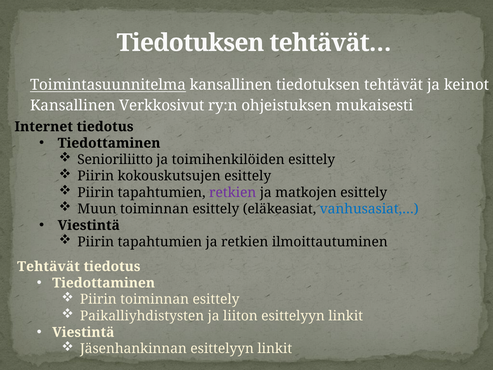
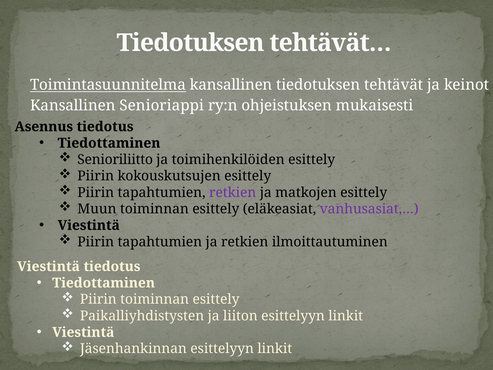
Verkkosivut: Verkkosivut -> Senioriappi (162, 105)
Internet: Internet -> Asennus (44, 127)
vanhusasiat,… colour: blue -> purple (369, 209)
Tehtävät: Tehtävät -> Viestintä (48, 266)
